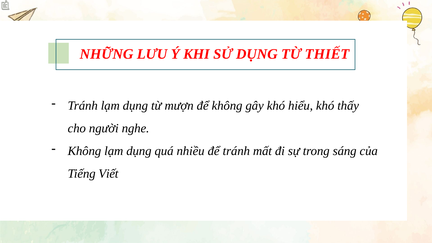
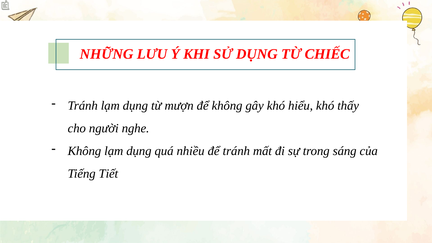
THIẾT: THIẾT -> CHIẾC (327, 54)
Viết: Viết -> Tiết (108, 174)
